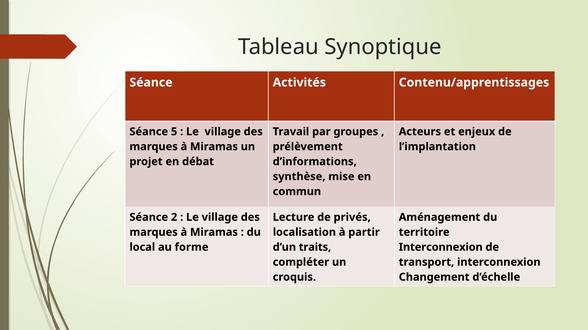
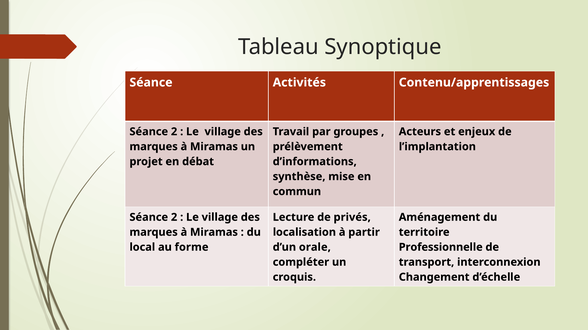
5: 5 -> 2 (174, 132)
traits: traits -> orale (315, 248)
Interconnexion: Interconnexion -> Professionnelle (441, 248)
